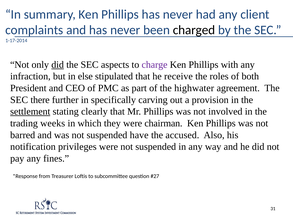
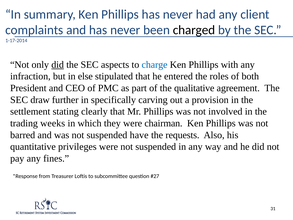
charge colour: purple -> blue (155, 65)
receive: receive -> entered (178, 76)
highwater: highwater -> qualitative (194, 88)
there: there -> draw (40, 100)
settlement underline: present -> none (30, 111)
accused: accused -> requests (182, 135)
notification: notification -> quantitative (33, 147)
